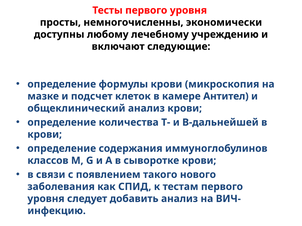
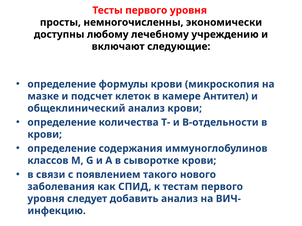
В‑дальнейшей: В‑дальнейшей -> В‑отдельности (220, 123)
